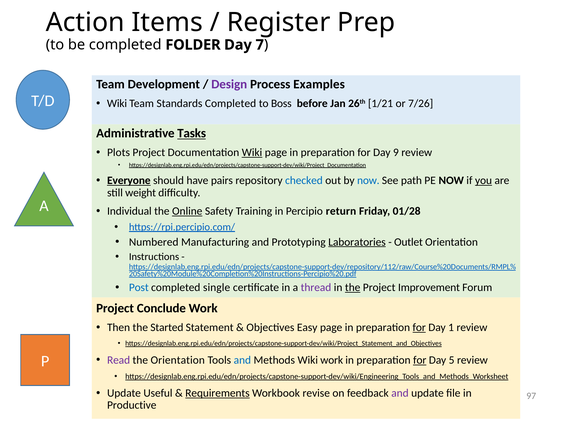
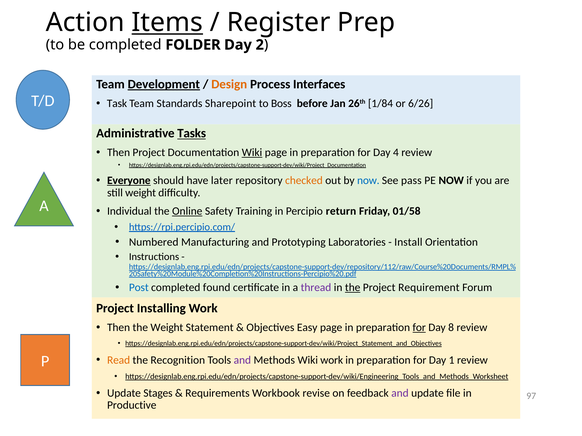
Items underline: none -> present (167, 23)
7: 7 -> 2 (260, 45)
Development underline: none -> present (164, 84)
Design colour: purple -> orange (229, 84)
Examples: Examples -> Interfaces (319, 84)
Wiki: Wiki -> Task (117, 104)
Standards Completed: Completed -> Sharepoint (231, 104)
1/21: 1/21 -> 1/84 (381, 104)
7/26: 7/26 -> 6/26 (421, 104)
Plots: Plots -> Then (119, 153)
9: 9 -> 4 (396, 153)
pairs: pairs -> later (222, 181)
checked colour: blue -> orange (304, 181)
path: path -> pass (411, 181)
you underline: present -> none (483, 181)
01/28: 01/28 -> 01/58 (407, 211)
Laboratories underline: present -> none (357, 242)
Outlet: Outlet -> Install (408, 242)
single: single -> found (217, 288)
Improvement: Improvement -> Requirement (429, 288)
Conclude: Conclude -> Installing (161, 309)
the Started: Started -> Weight (167, 328)
1: 1 -> 8 (451, 328)
Read colour: purple -> orange (119, 360)
the Orientation: Orientation -> Recognition (178, 360)
and colour: blue -> purple (242, 360)
for underline: present -> none (420, 360)
5: 5 -> 1 (452, 360)
Useful: Useful -> Stages (158, 393)
Requirements underline: present -> none (217, 393)
